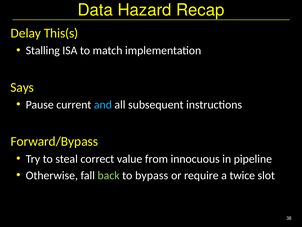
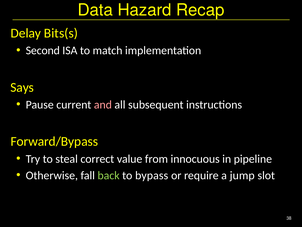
This(s: This(s -> Bits(s (61, 33)
Stalling: Stalling -> Second (43, 50)
and colour: light blue -> pink (103, 105)
twice: twice -> jump (242, 175)
